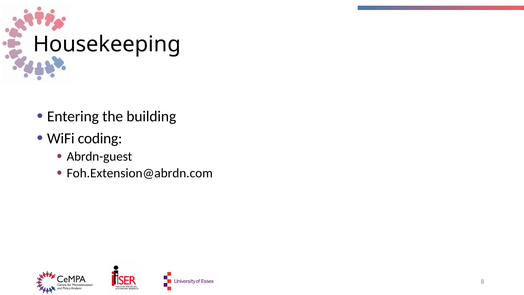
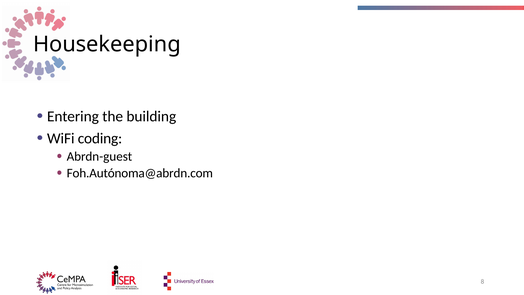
Foh.Extension@abrdn.com: Foh.Extension@abrdn.com -> Foh.Autónoma@abrdn.com (140, 173)
